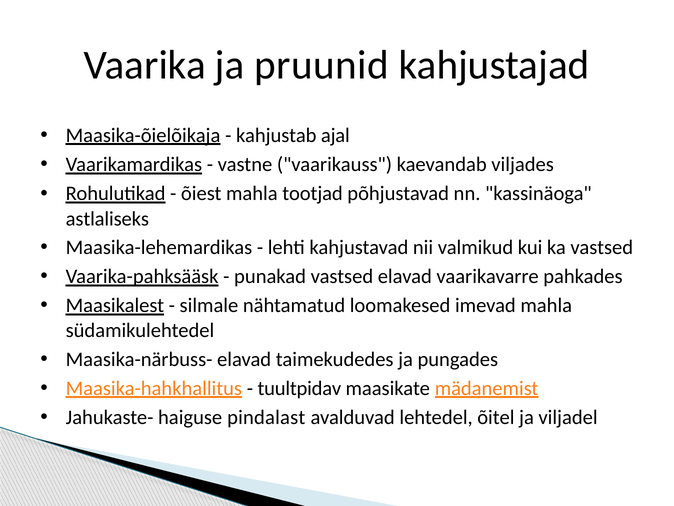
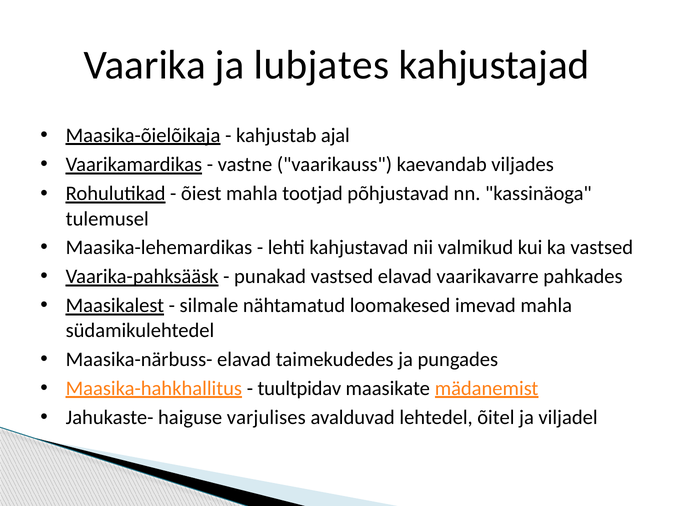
pruunid: pruunid -> lubjates (321, 65)
astlaliseks: astlaliseks -> tulemusel (107, 218)
pindalast: pindalast -> varjulises (266, 417)
